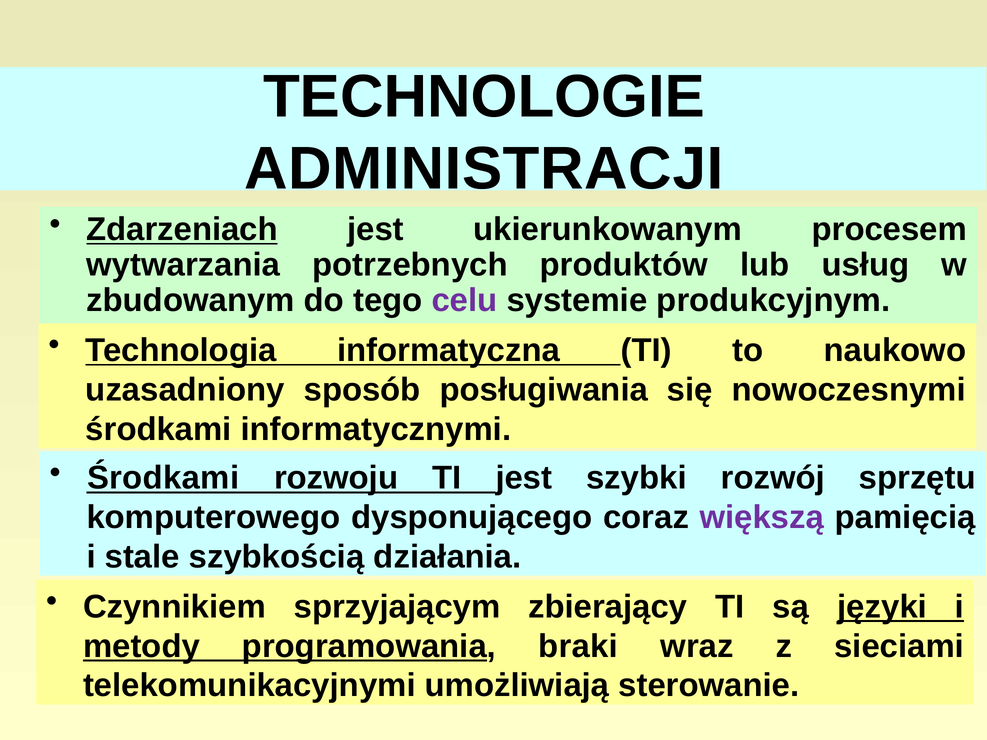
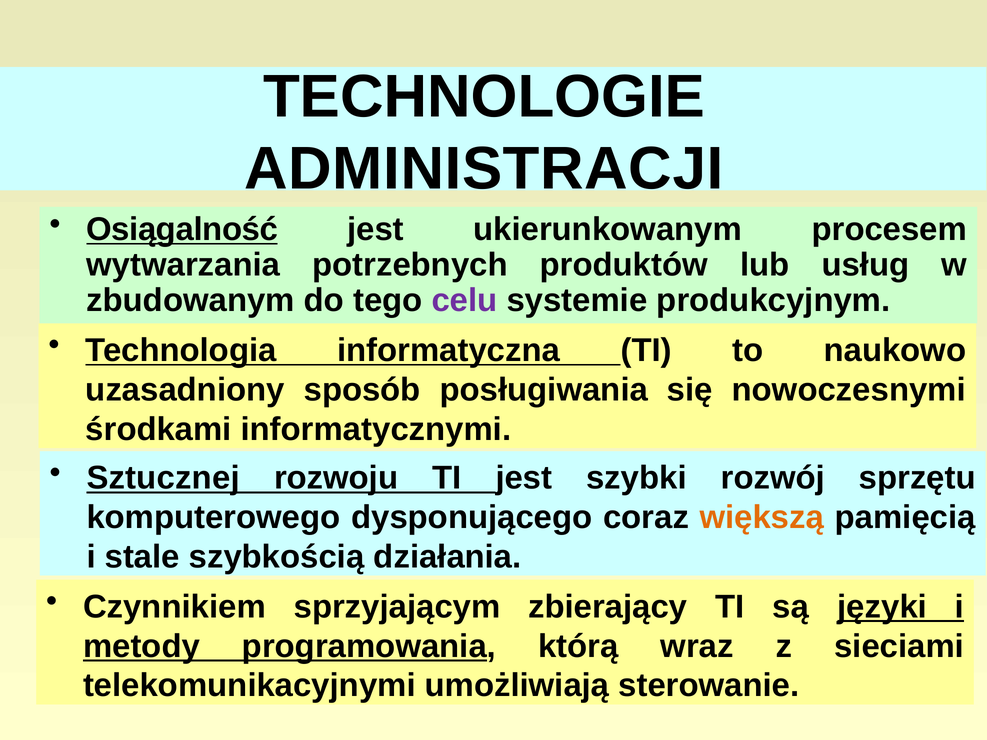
Zdarzeniach: Zdarzeniach -> Osiągalność (182, 229)
Środkami: Środkami -> Sztucznej (163, 478)
większą colour: purple -> orange (762, 518)
braki: braki -> którą (578, 646)
